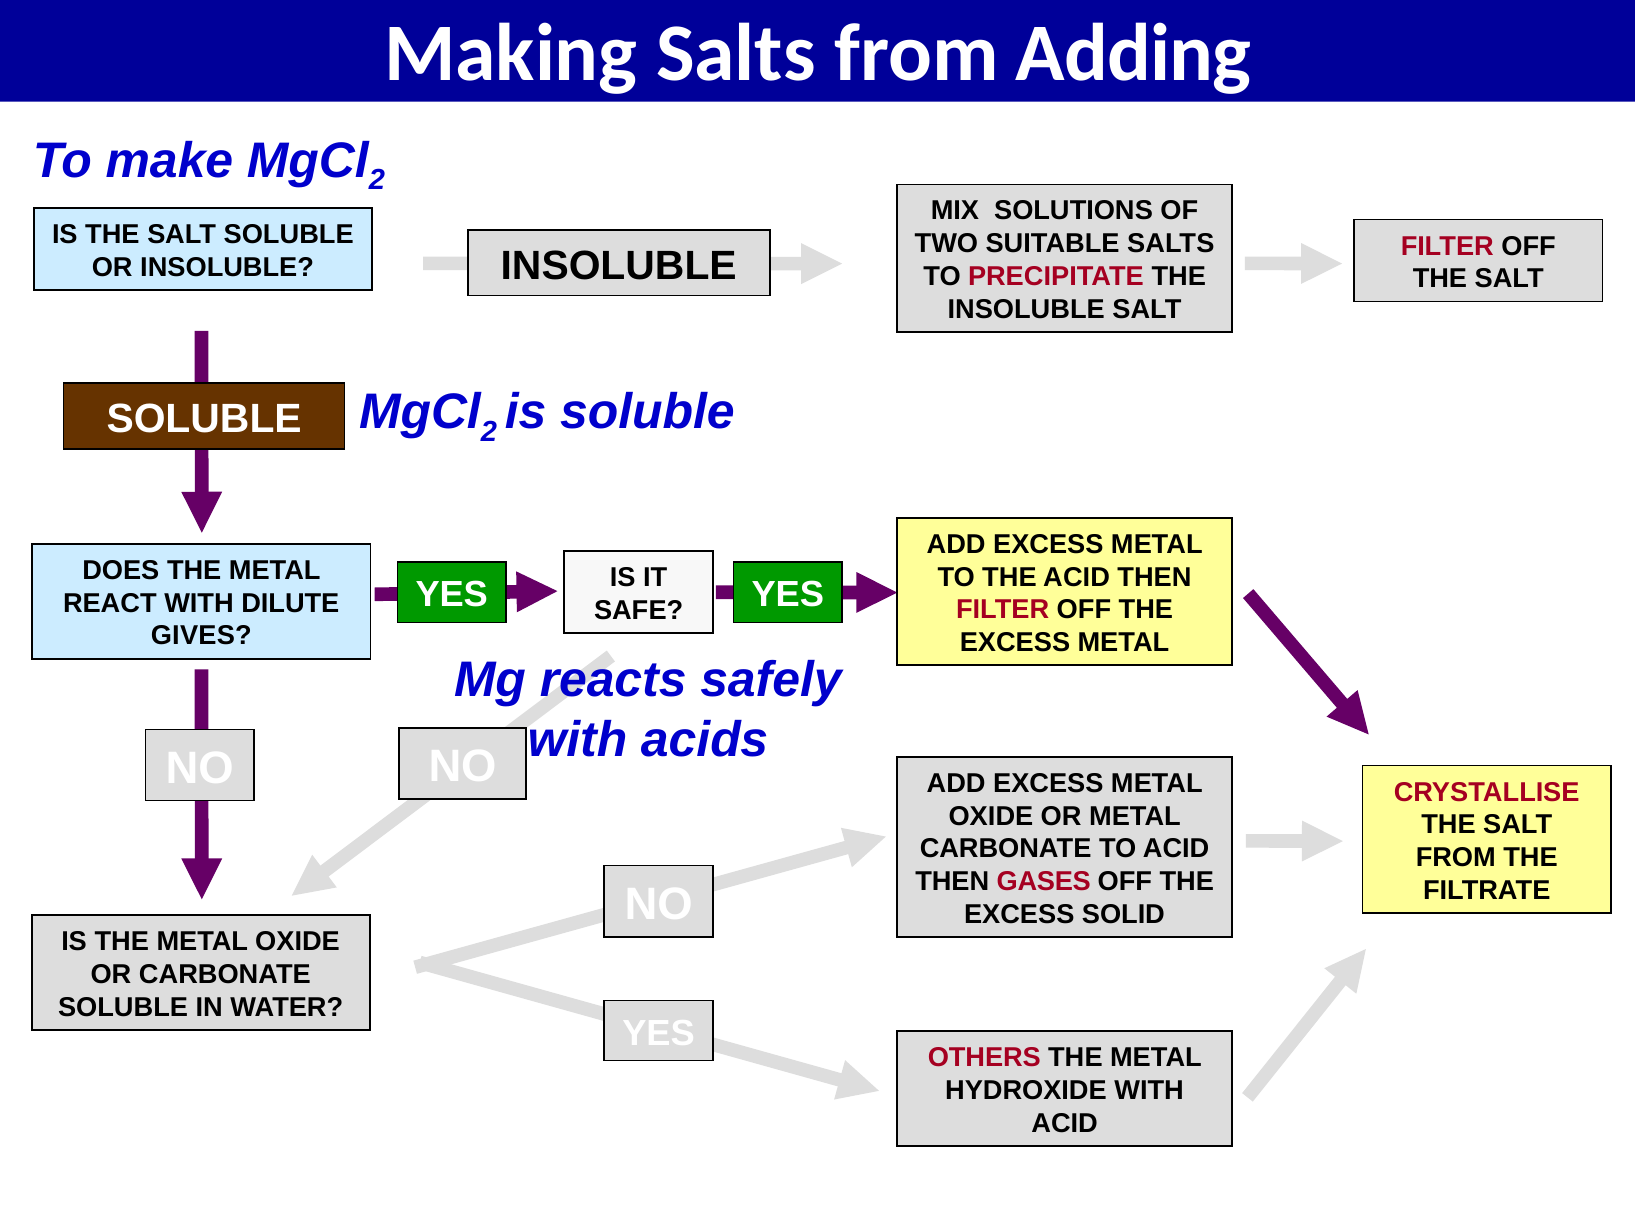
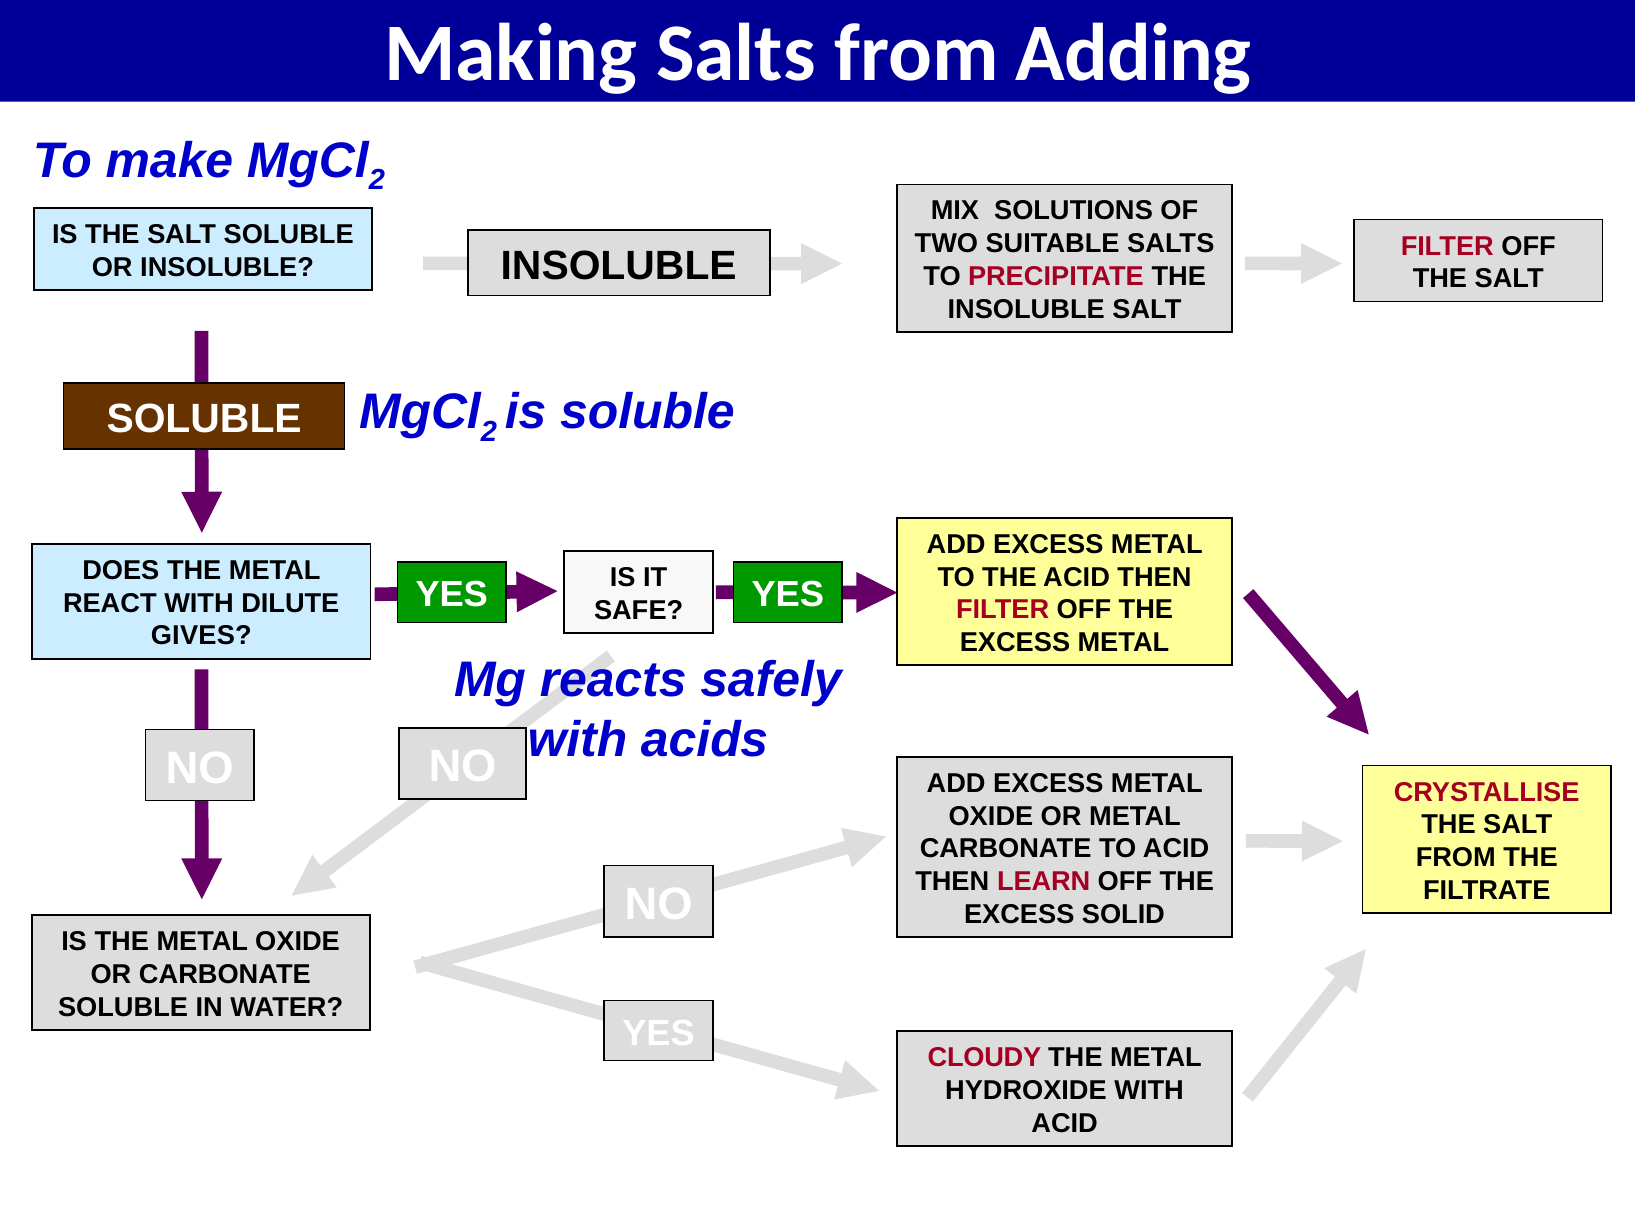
GASES: GASES -> LEARN (1044, 882)
OTHERS: OTHERS -> CLOUDY (984, 1058)
